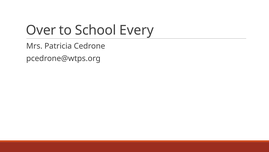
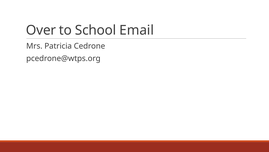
Every: Every -> Email (137, 30)
